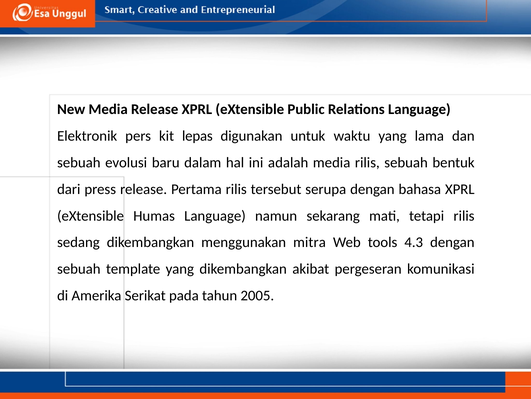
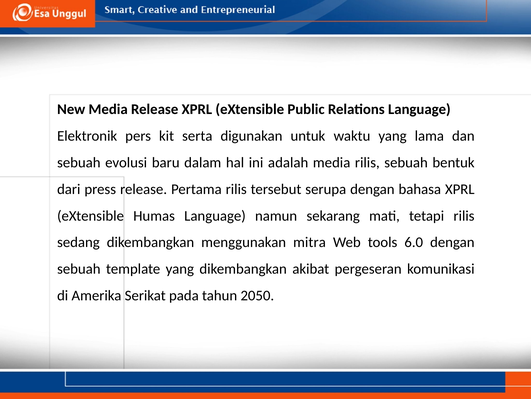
lepas: lepas -> serta (197, 136)
4.3: 4.3 -> 6.0 (414, 242)
2005: 2005 -> 2050 (257, 295)
